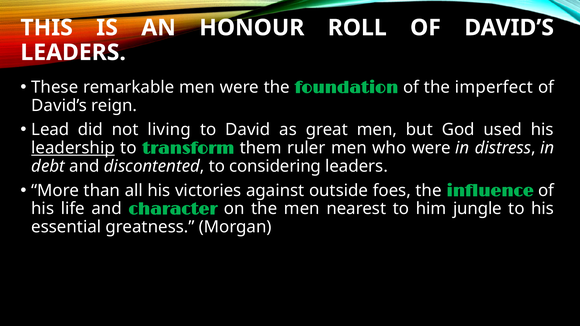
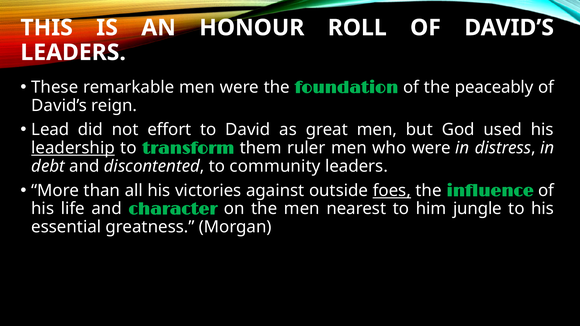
imperfect: imperfect -> peaceably (494, 87)
living: living -> effort (169, 130)
considering: considering -> community (275, 166)
foes underline: none -> present (392, 191)
